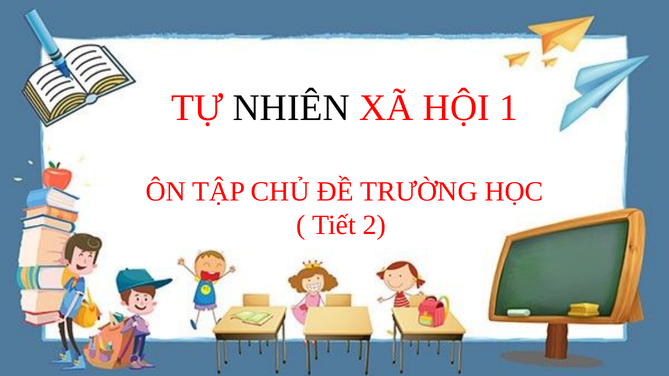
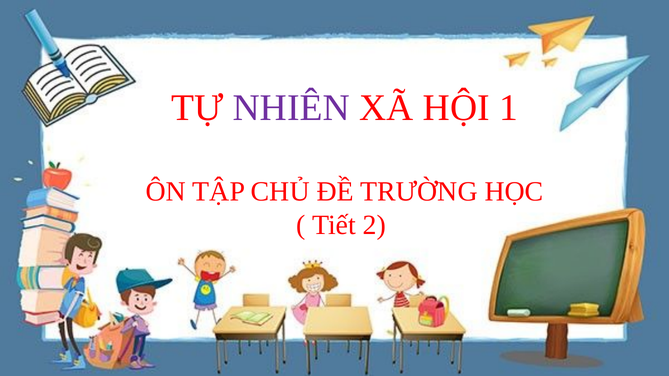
NHIÊN colour: black -> purple (291, 108)
